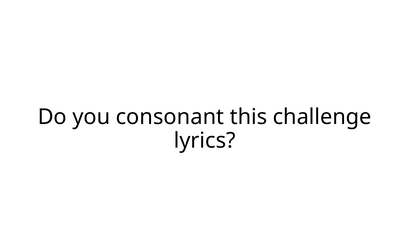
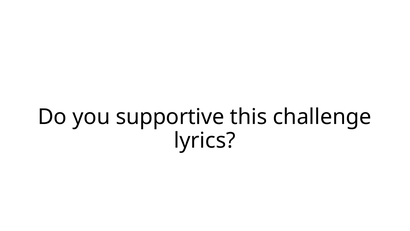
consonant: consonant -> supportive (170, 117)
